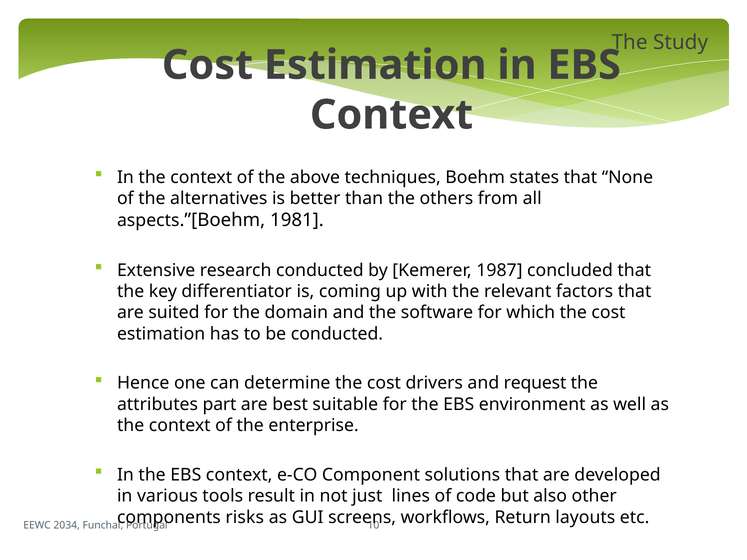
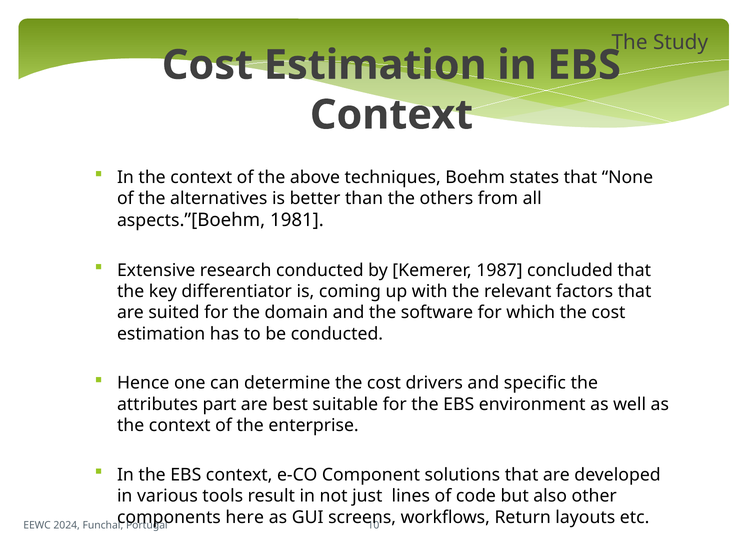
request: request -> specific (535, 383)
risks: risks -> here (245, 517)
2034: 2034 -> 2024 (67, 525)
